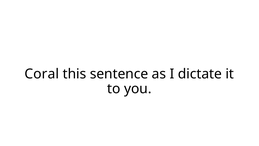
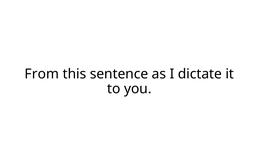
Coral: Coral -> From (42, 74)
